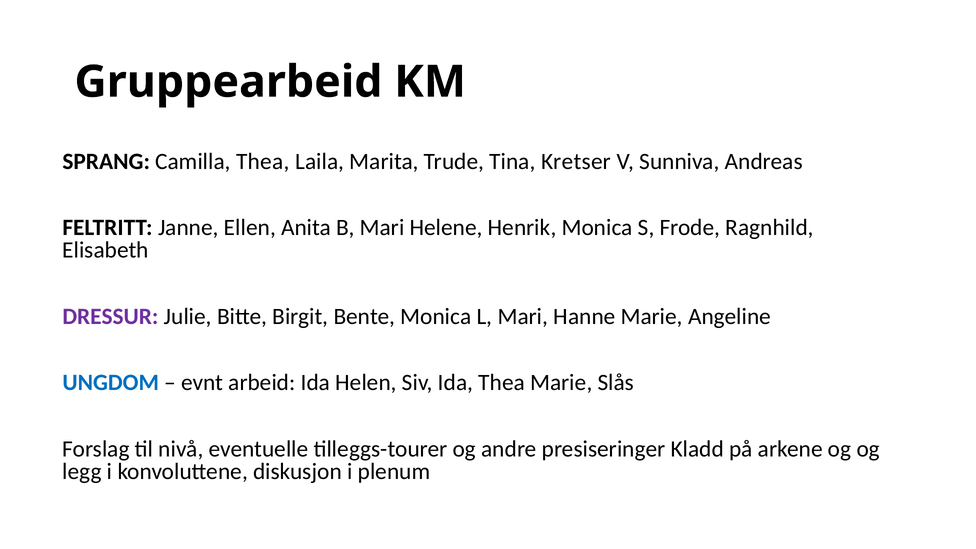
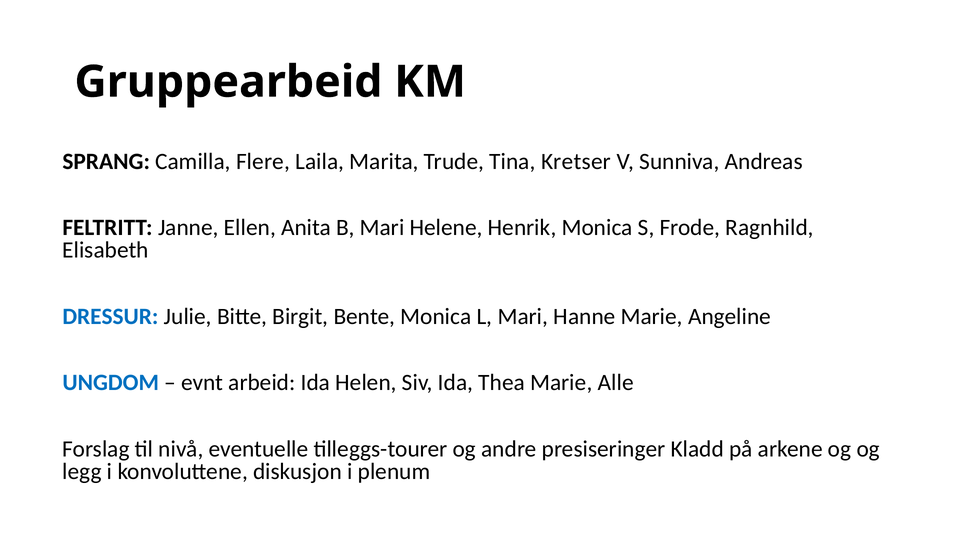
Camilla Thea: Thea -> Flere (263, 161)
DRESSUR colour: purple -> blue (110, 316)
Slås: Slås -> Alle (616, 383)
